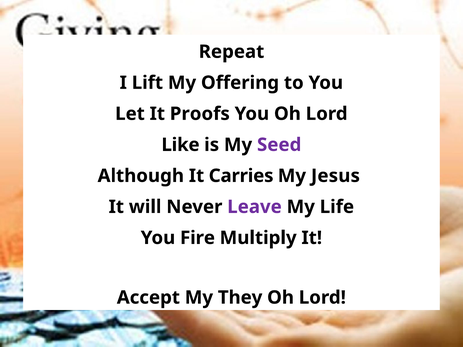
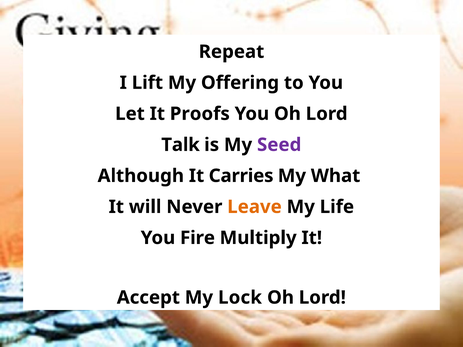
Like: Like -> Talk (181, 145)
Jesus: Jesus -> What (336, 176)
Leave colour: purple -> orange (254, 207)
They: They -> Lock (240, 298)
